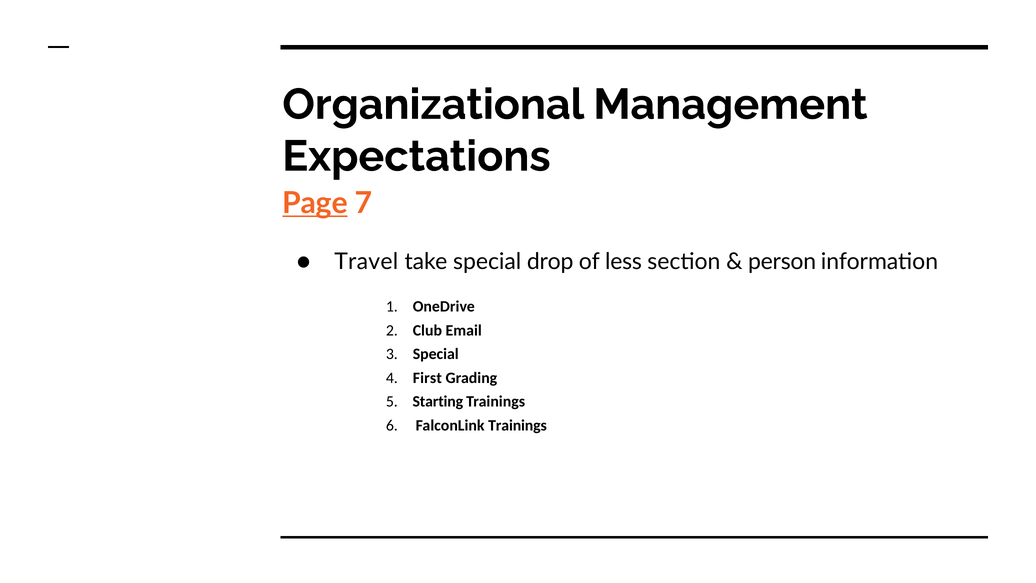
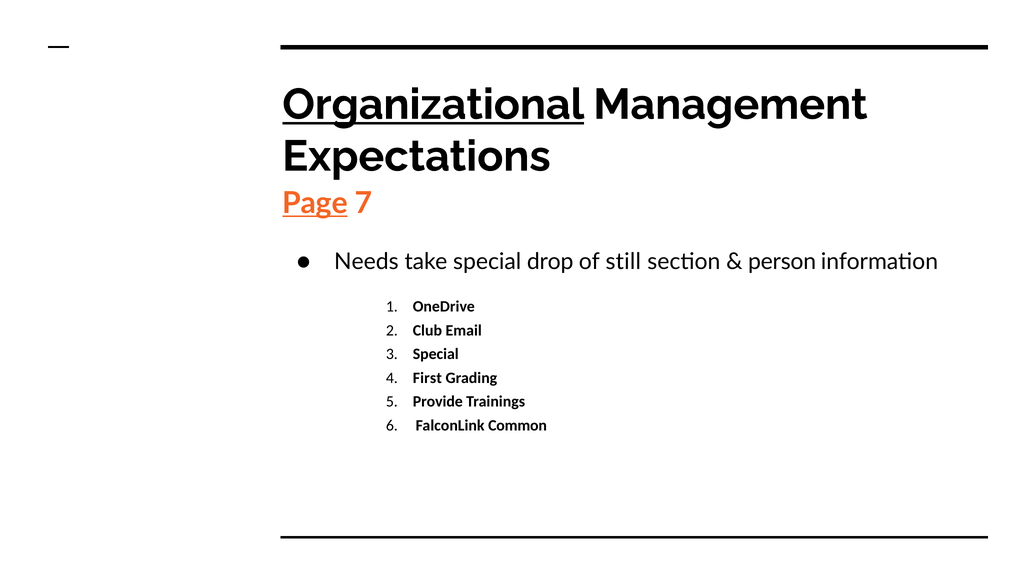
Organizational underline: none -> present (433, 105)
Travel: Travel -> Needs (366, 262)
less: less -> still (623, 262)
Starting: Starting -> Provide (438, 401)
FalconLink Trainings: Trainings -> Common (518, 425)
